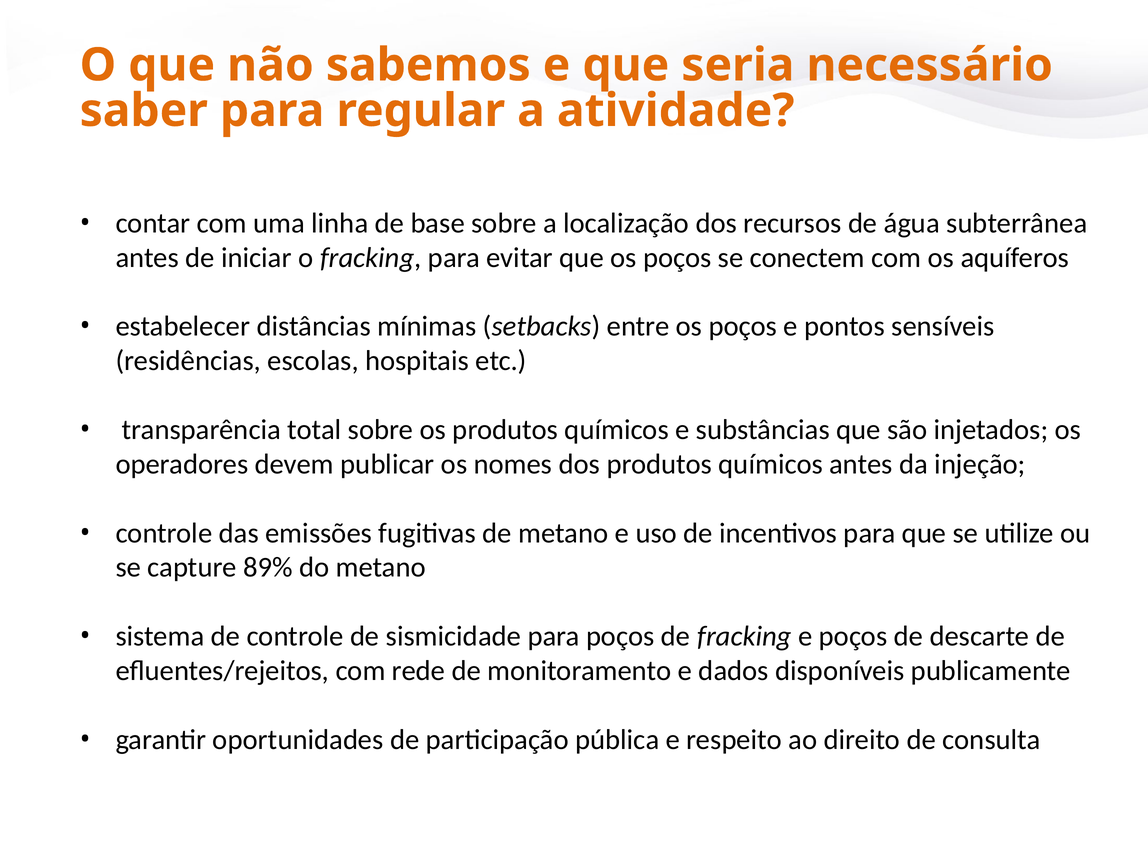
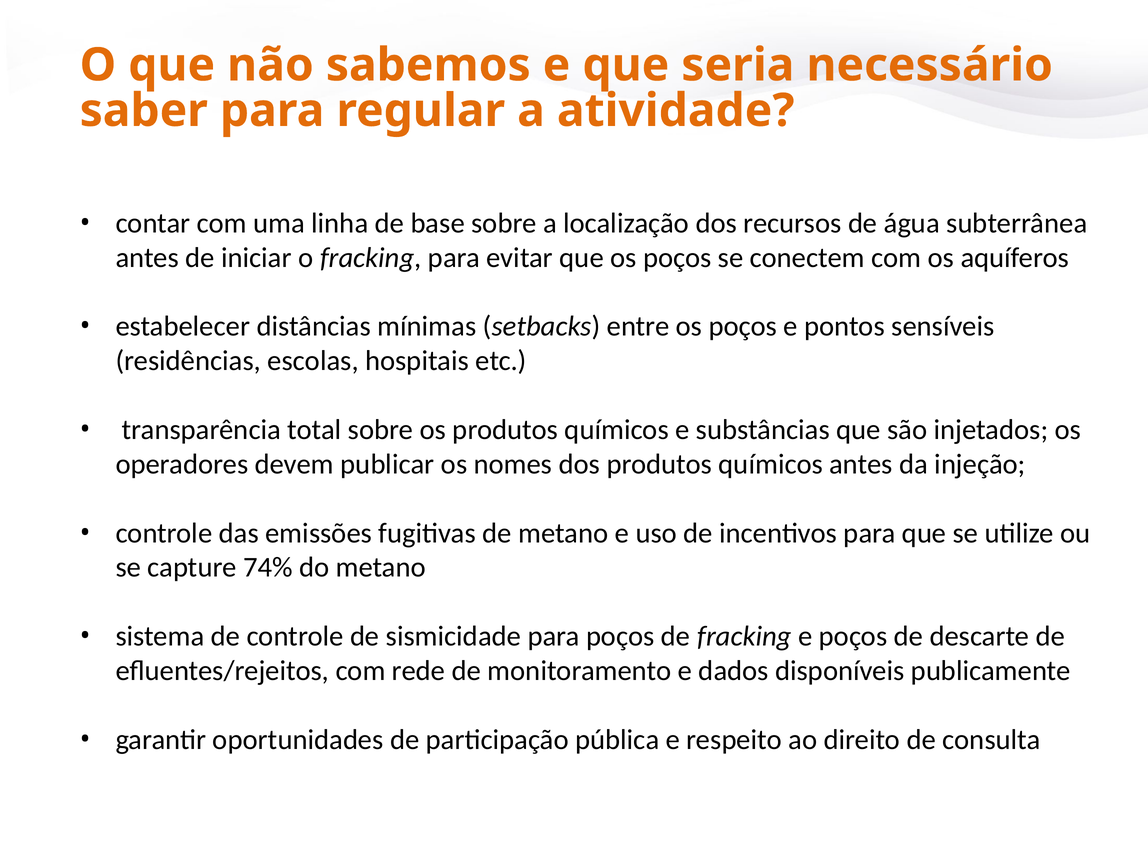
89%: 89% -> 74% (268, 568)
